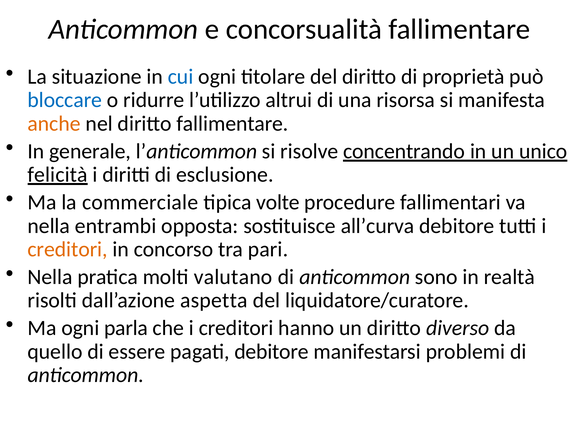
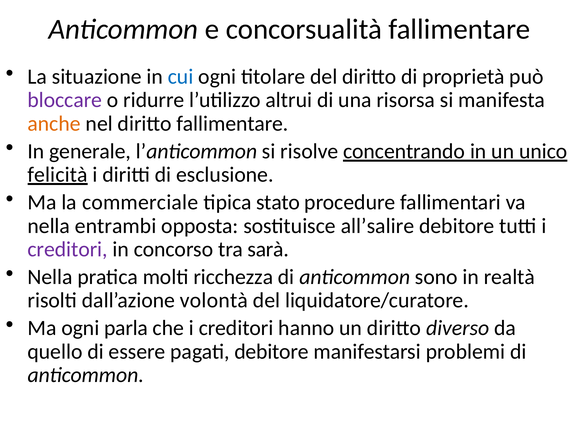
bloccare colour: blue -> purple (65, 100)
volte: volte -> stato (278, 202)
all’curva: all’curva -> all’salire (377, 225)
creditori colour: orange -> purple (68, 249)
pari: pari -> sarà (268, 249)
valutano: valutano -> ricchezza (233, 276)
aspetta: aspetta -> volontà (214, 300)
